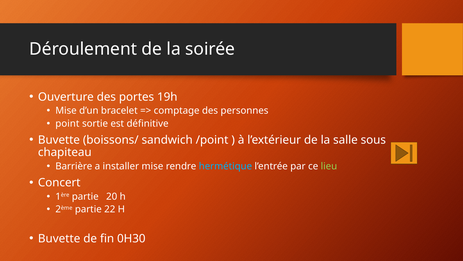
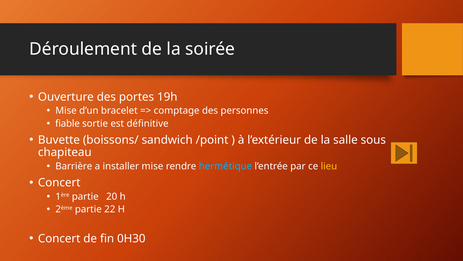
point: point -> fiable (68, 123)
lieu colour: light green -> yellow (329, 166)
Buvette: Buvette -> Concert (59, 238)
